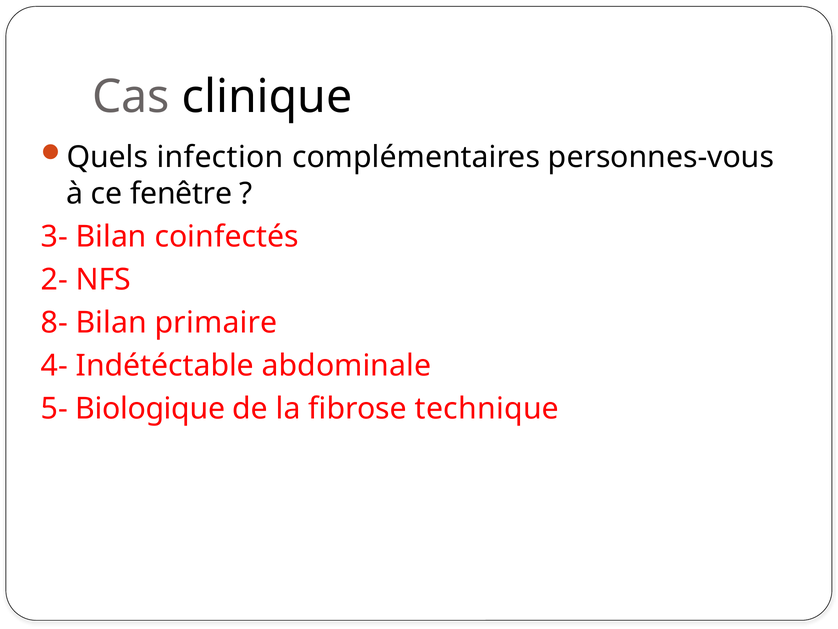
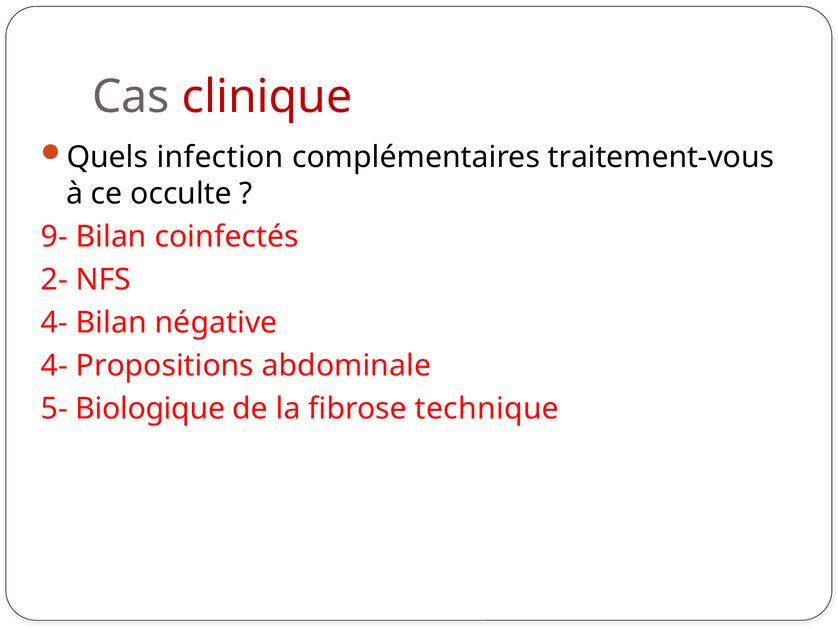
clinique colour: black -> red (267, 97)
personnes-vous: personnes-vous -> traitement-vous (661, 157)
fenêtre: fenêtre -> occulte (181, 193)
3-: 3- -> 9- (54, 236)
8-: 8- -> 4- (54, 323)
primaire: primaire -> négative (216, 323)
Indétéctable: Indétéctable -> Propositions (165, 366)
